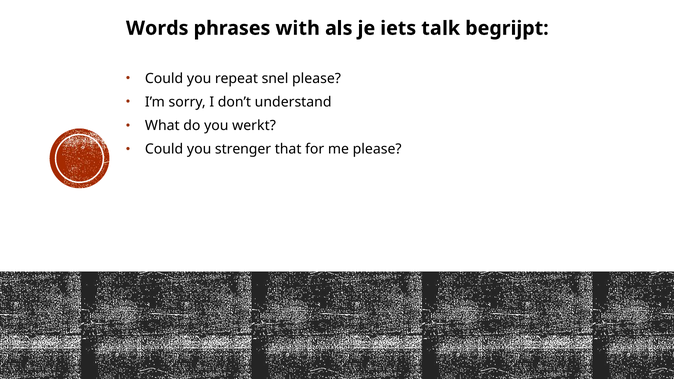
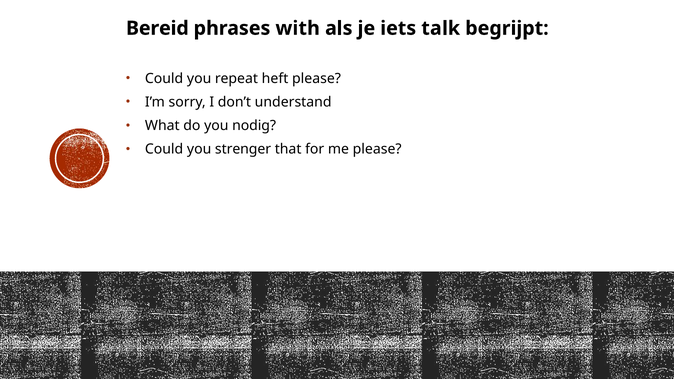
Words: Words -> Bereid (157, 28)
snel: snel -> heft (275, 79)
werkt: werkt -> nodig (254, 126)
